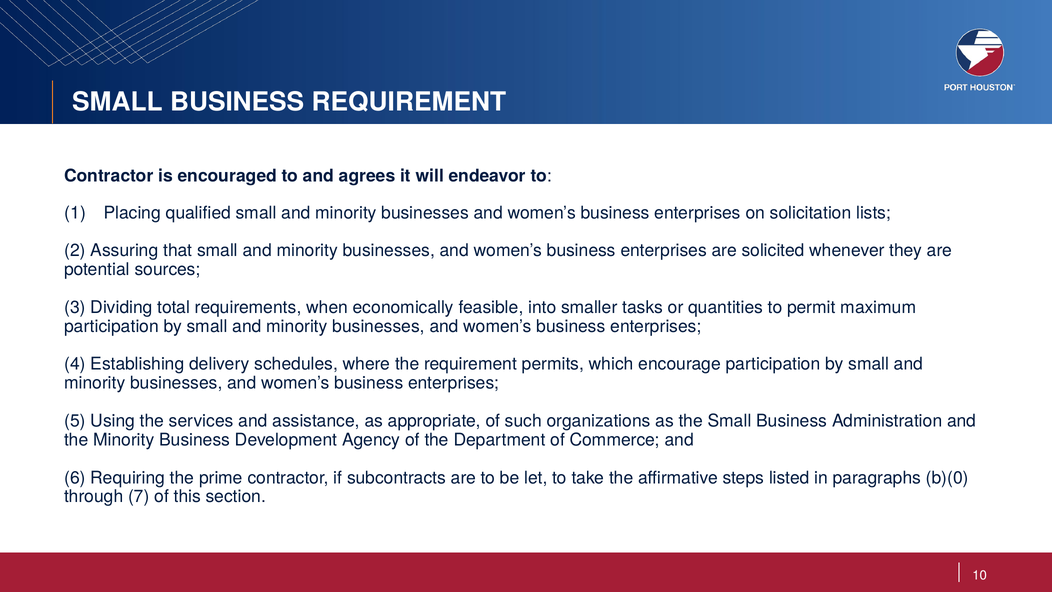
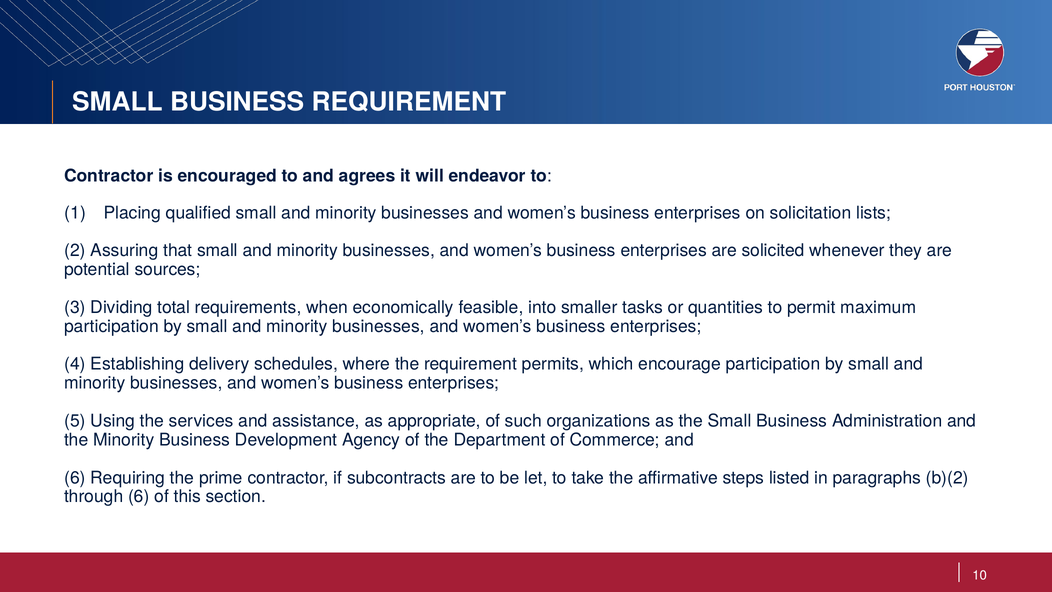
b)(0: b)(0 -> b)(2 (947, 478)
through 7: 7 -> 6 (139, 496)
